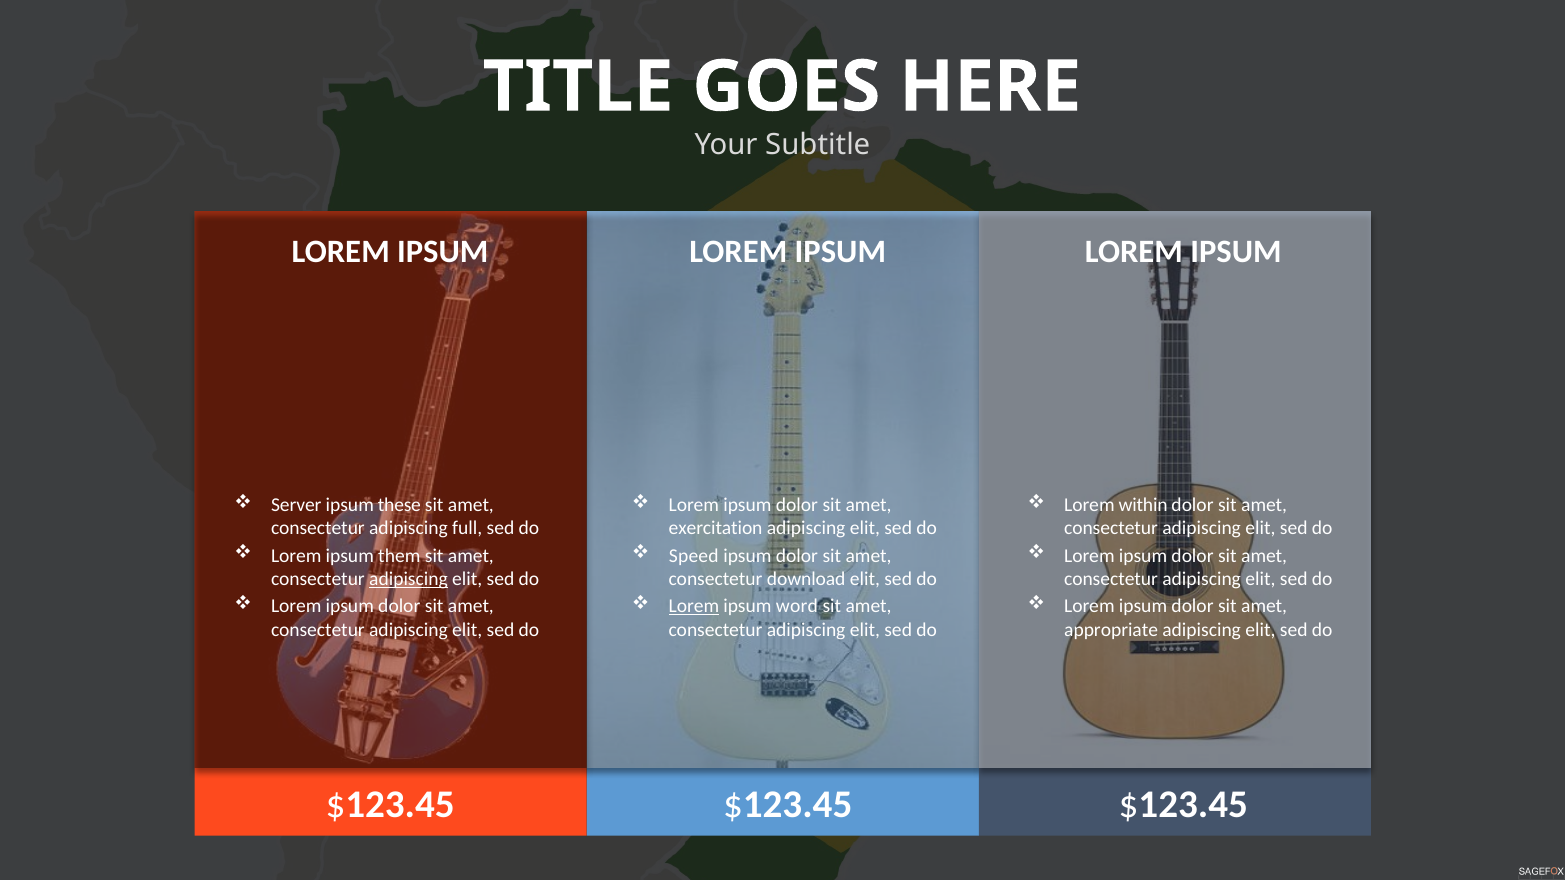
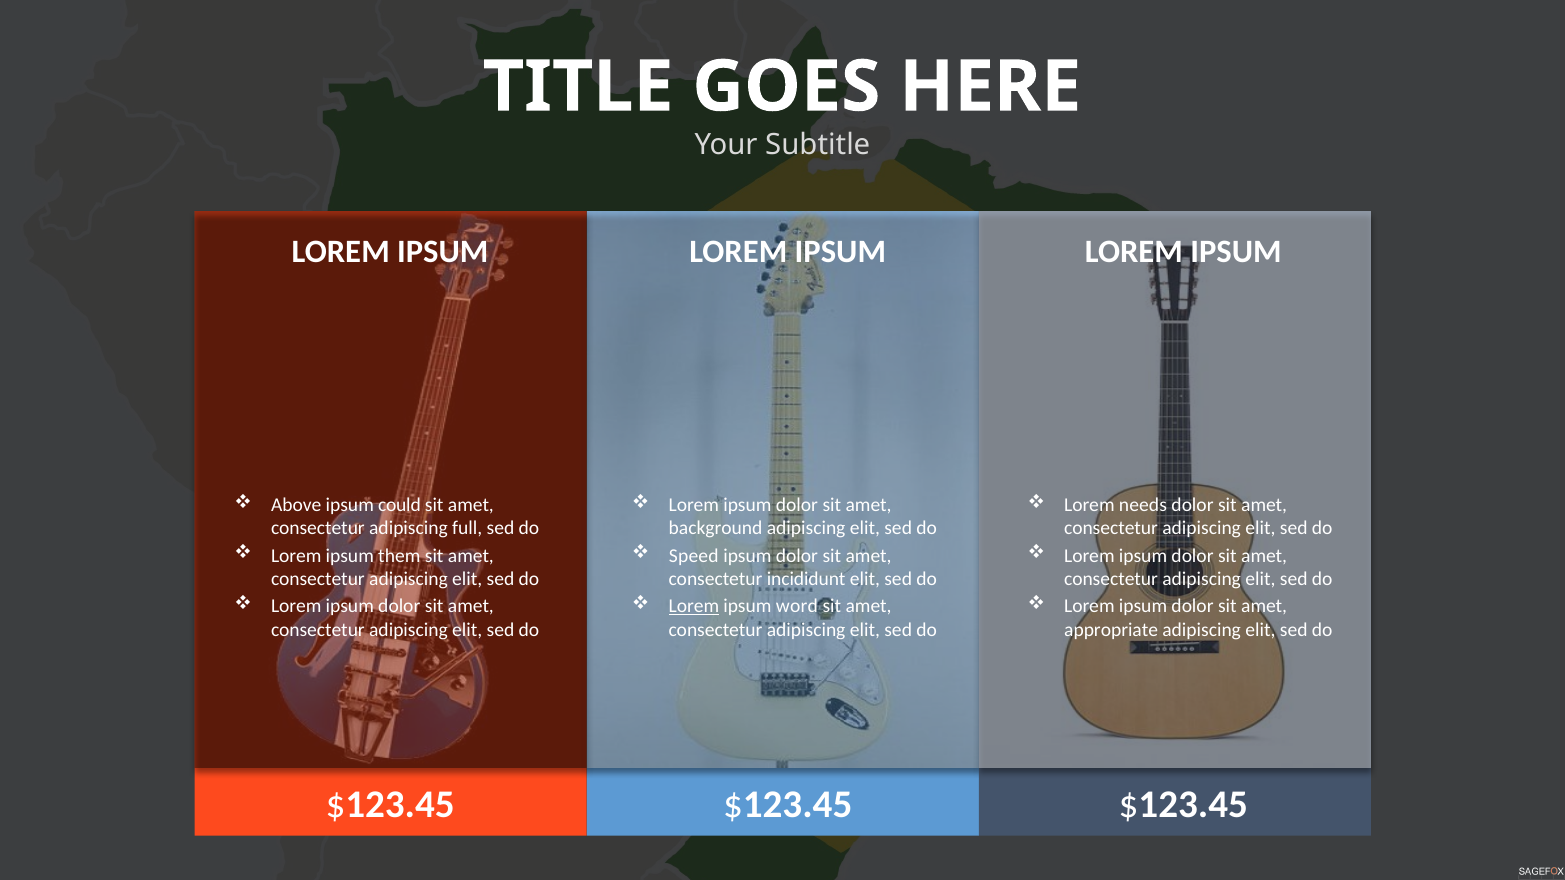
Server: Server -> Above (296, 505)
these: these -> could (399, 505)
within: within -> needs (1143, 505)
exercitation: exercitation -> background (716, 528)
adipiscing underline: present -> none (408, 579)
download: download -> incididunt (806, 579)
